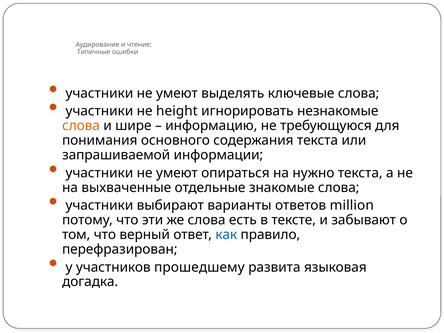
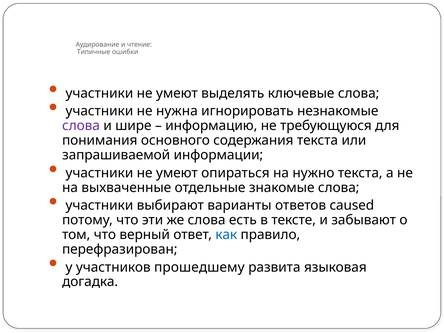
height: height -> нужна (177, 111)
слова colour: orange -> purple (81, 126)
million: million -> caused (352, 205)
